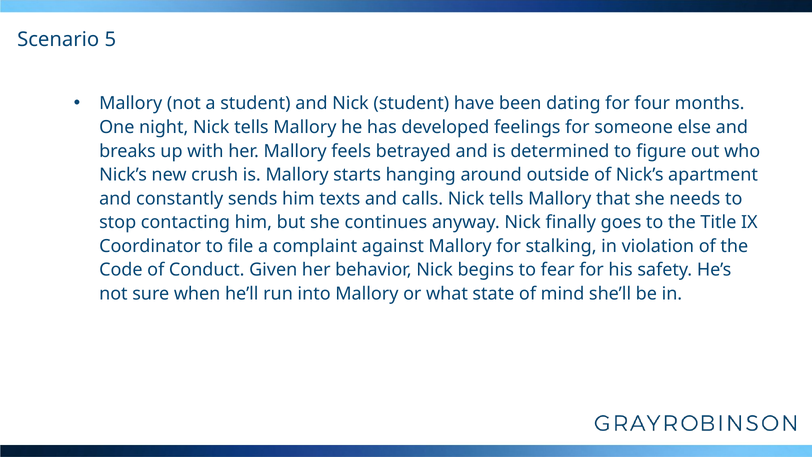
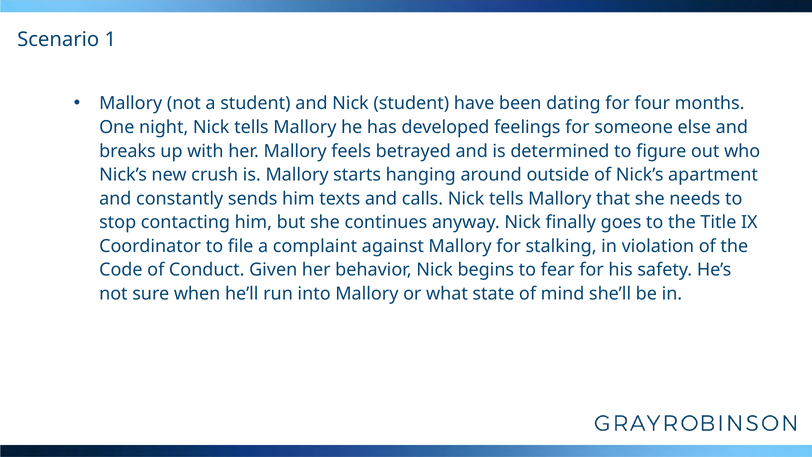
5: 5 -> 1 (110, 40)
